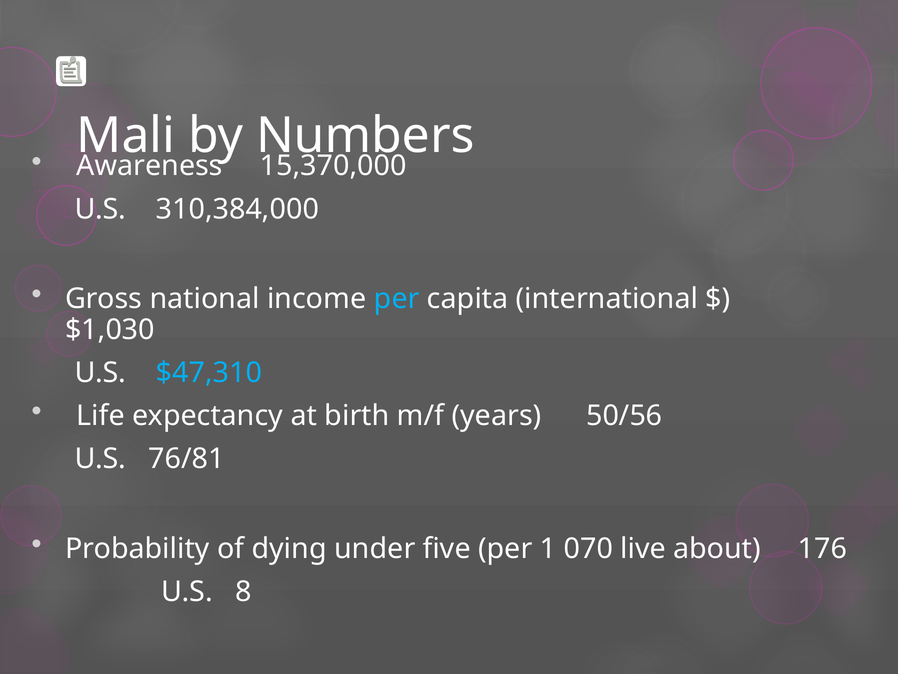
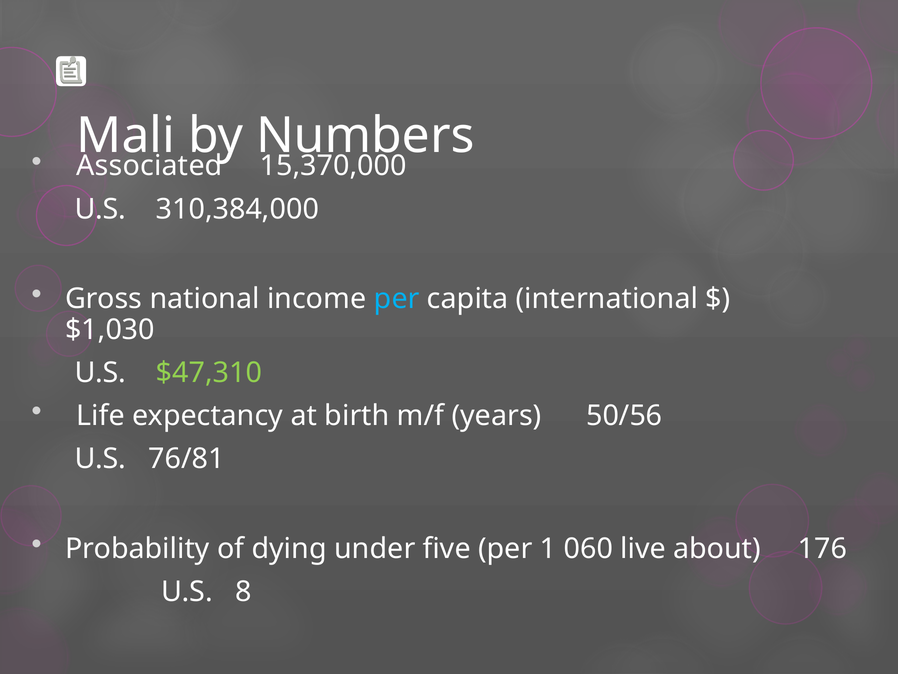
Awareness: Awareness -> Associated (149, 166)
$47,310 colour: light blue -> light green (209, 373)
070: 070 -> 060 (588, 548)
